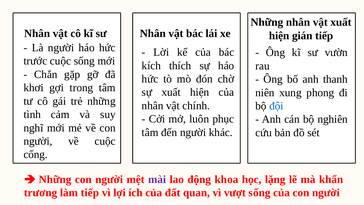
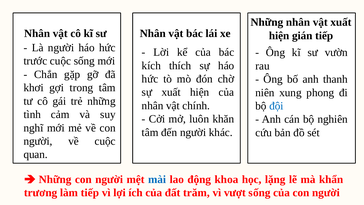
phục: phục -> khăn (223, 119)
cống: cống -> quan (36, 154)
mài colour: purple -> blue (157, 179)
quan: quan -> trăm (196, 193)
